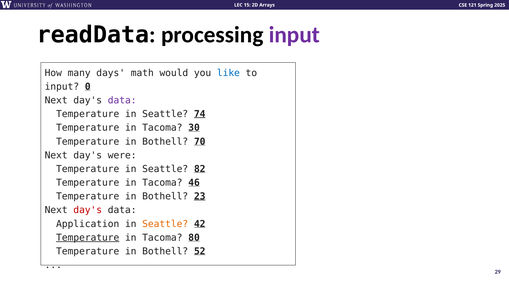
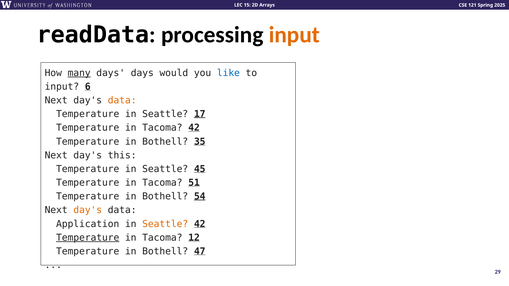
input colour: purple -> orange (294, 35)
many underline: none -> present (79, 73)
days math: math -> days (142, 73)
0: 0 -> 6 (88, 87)
data colour: purple -> orange (122, 100)
74: 74 -> 17 (200, 114)
Tacoma 30: 30 -> 42 (194, 128)
70: 70 -> 35 (200, 142)
were: were -> this (122, 155)
82: 82 -> 45 (200, 169)
46: 46 -> 51 (194, 183)
23: 23 -> 54 (200, 197)
day's colour: red -> orange (88, 210)
80: 80 -> 12 (194, 238)
52: 52 -> 47 (200, 252)
